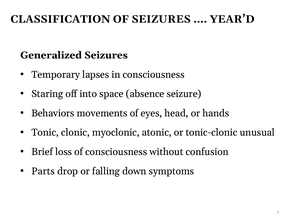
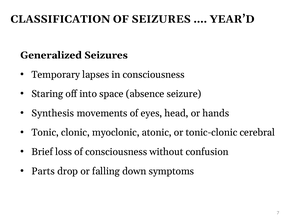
Behaviors: Behaviors -> Synthesis (53, 113)
unusual: unusual -> cerebral (257, 132)
